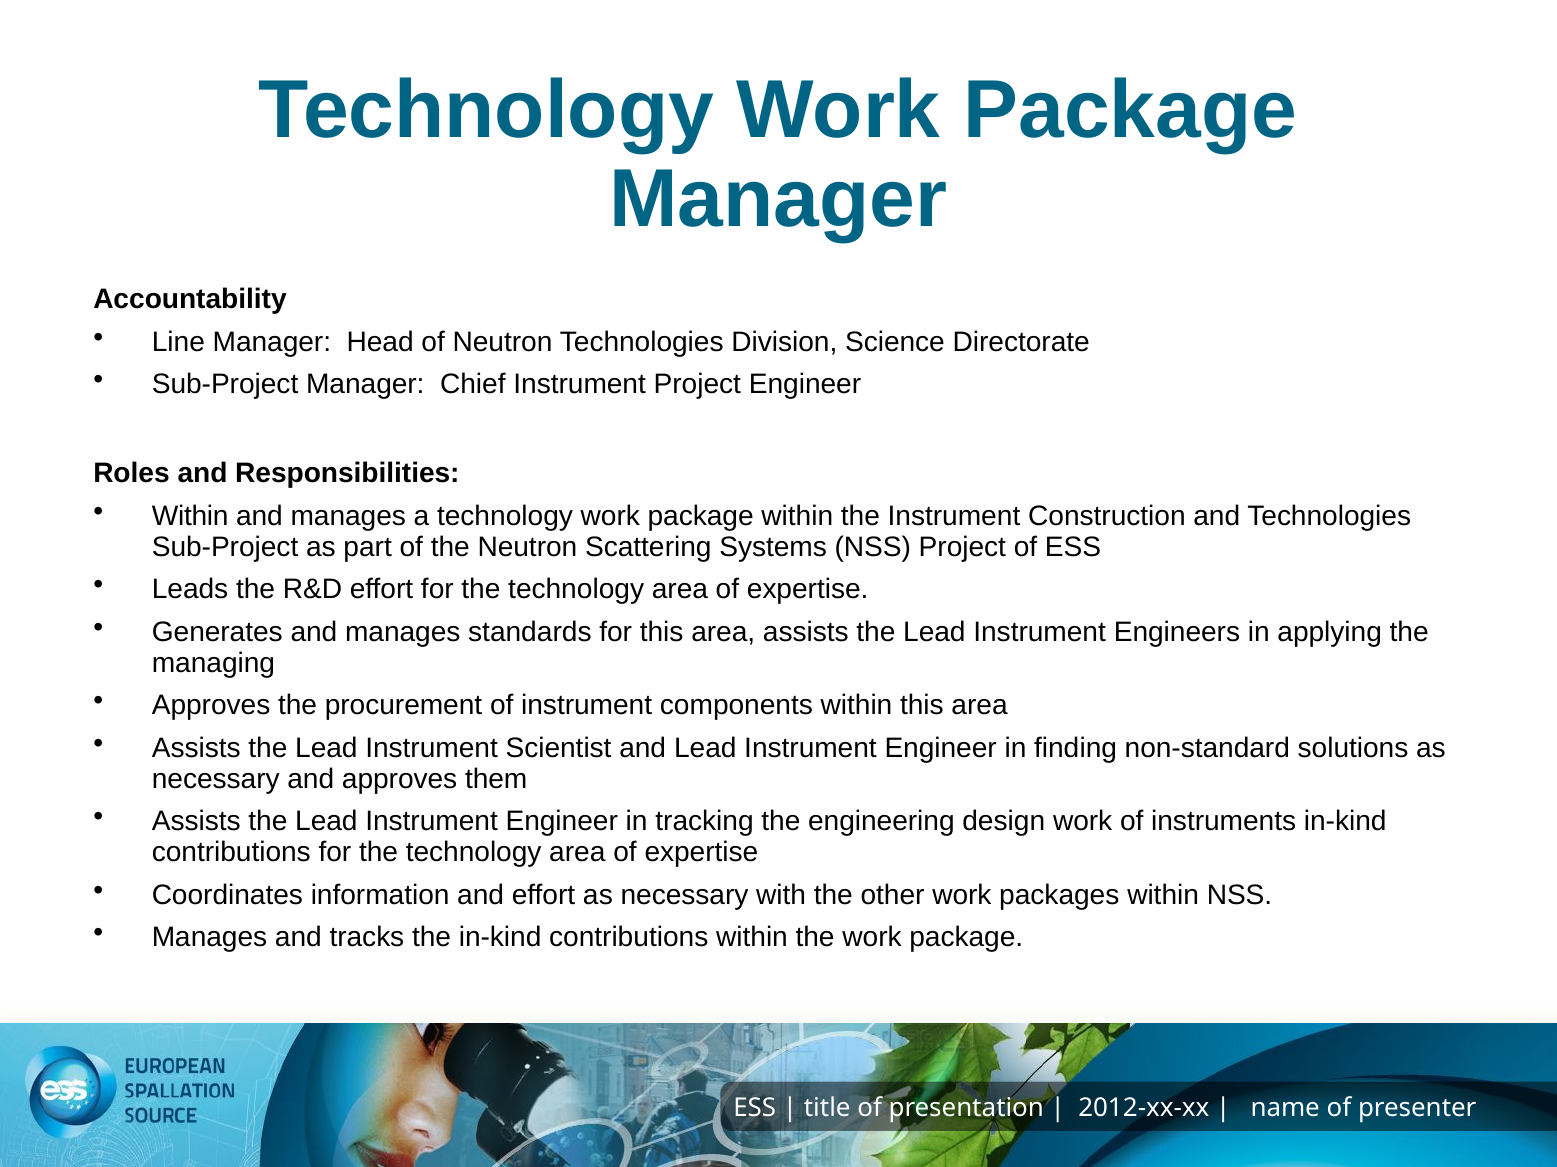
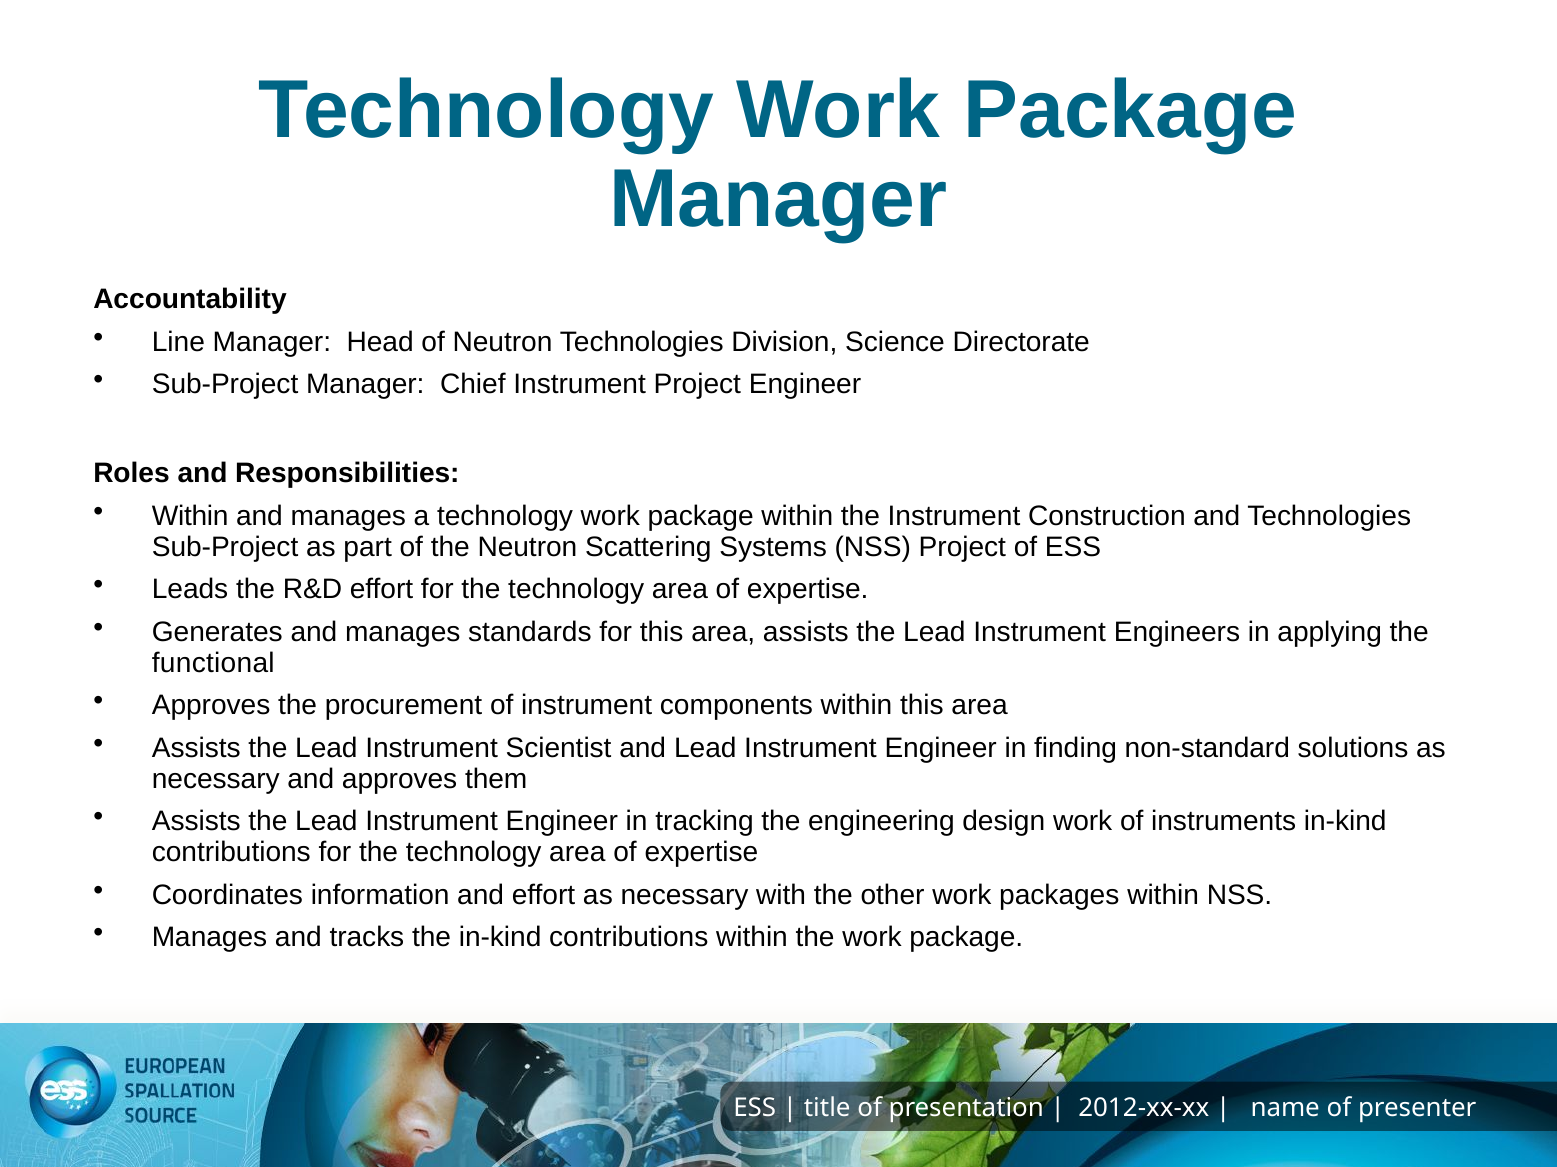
managing: managing -> functional (213, 663)
